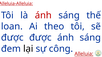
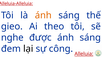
ánh colour: red -> orange (43, 15)
loan: loan -> gieo (12, 27)
được: được -> nghe (12, 38)
